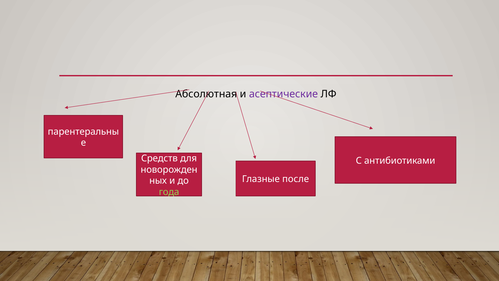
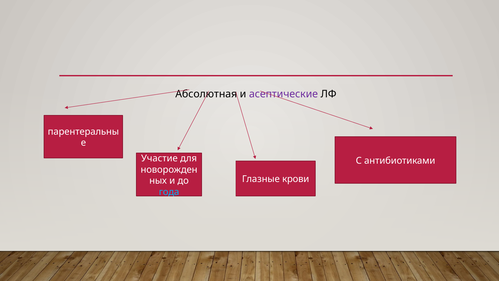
Средств: Средств -> Участие (159, 158)
после: после -> крови (296, 179)
года colour: light green -> light blue (169, 192)
